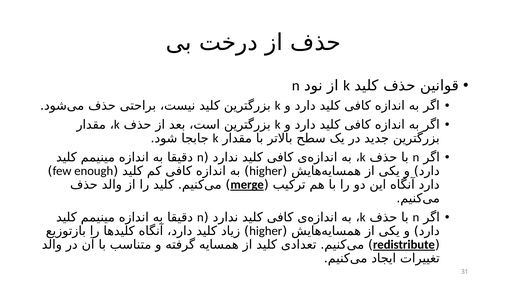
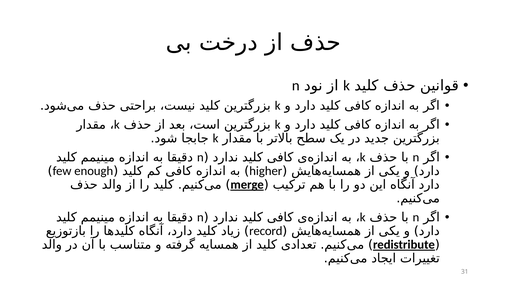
higher: higher -> record (266, 231)
